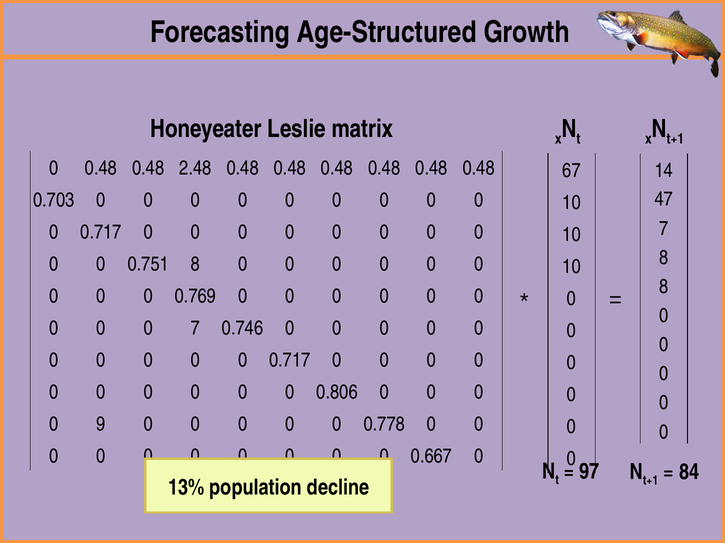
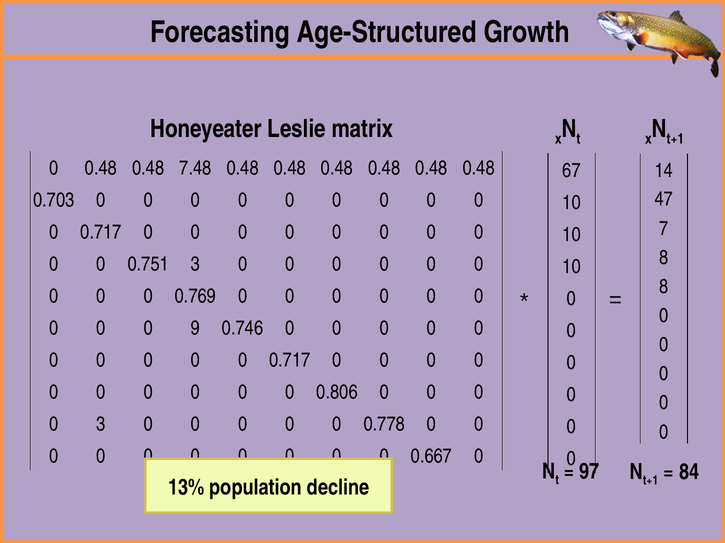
2.48: 2.48 -> 7.48 (195, 169)
0.751 8: 8 -> 3 (195, 265)
0 7: 7 -> 9 (195, 329)
0 9: 9 -> 3 (101, 425)
